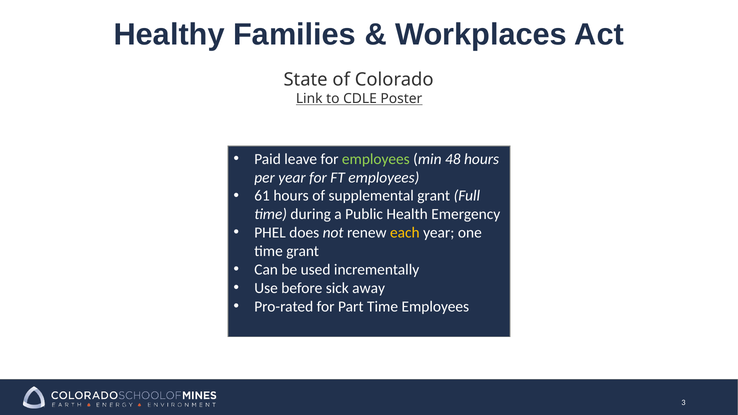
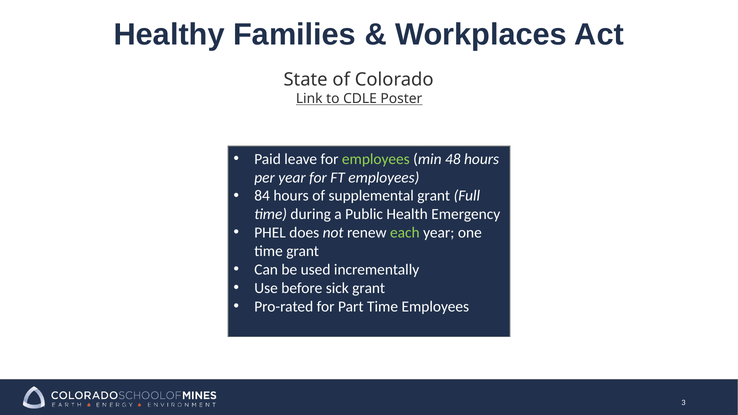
61: 61 -> 84 (262, 196)
each colour: yellow -> light green (405, 233)
sick away: away -> grant (369, 288)
